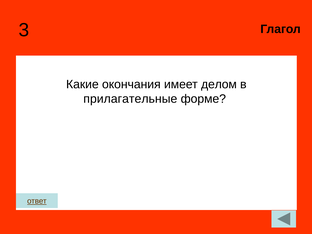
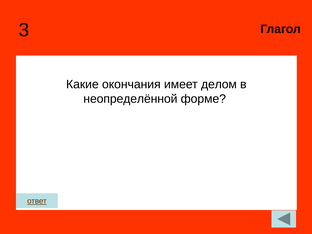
прилагательные: прилагательные -> неопределённой (130, 99)
